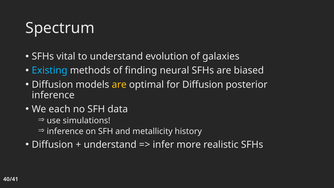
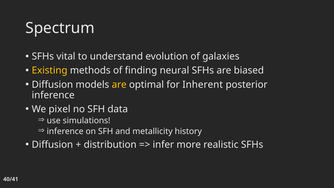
Existing colour: light blue -> yellow (50, 70)
for Diffusion: Diffusion -> Inherent (203, 84)
each: each -> pixel (60, 109)
understand: understand -> distribution (110, 145)
